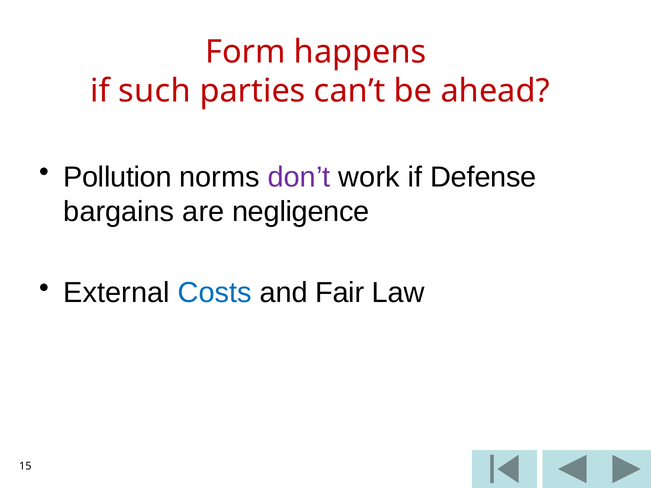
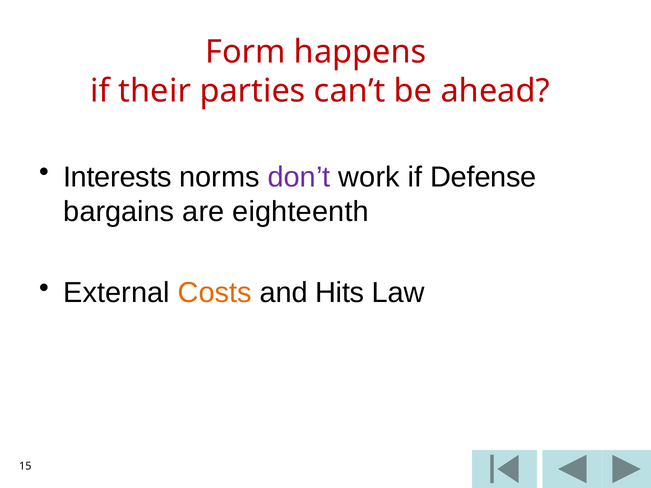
such: such -> their (155, 91)
Pollution: Pollution -> Interests (117, 177)
negligence: negligence -> eighteenth (301, 212)
Costs colour: blue -> orange (215, 293)
Fair: Fair -> Hits (340, 293)
